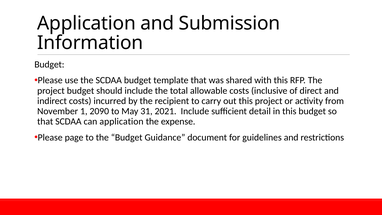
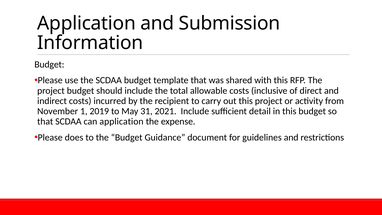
2090: 2090 -> 2019 (99, 111)
page: page -> does (74, 137)
